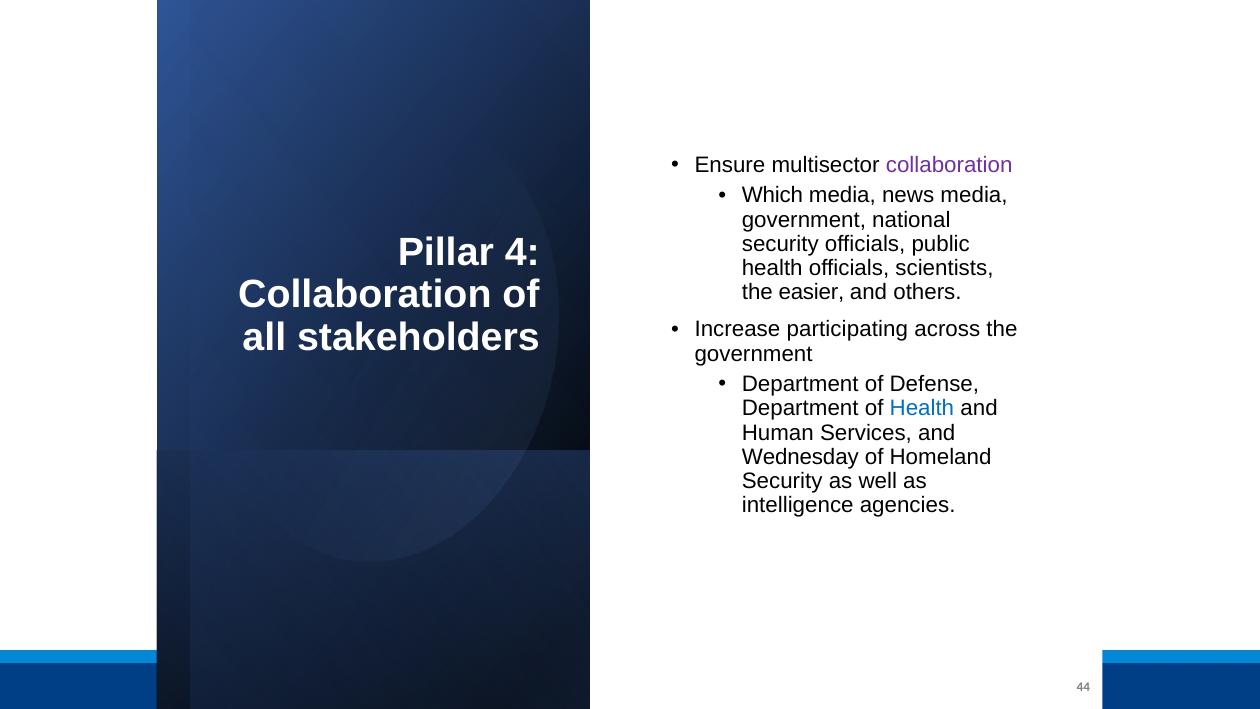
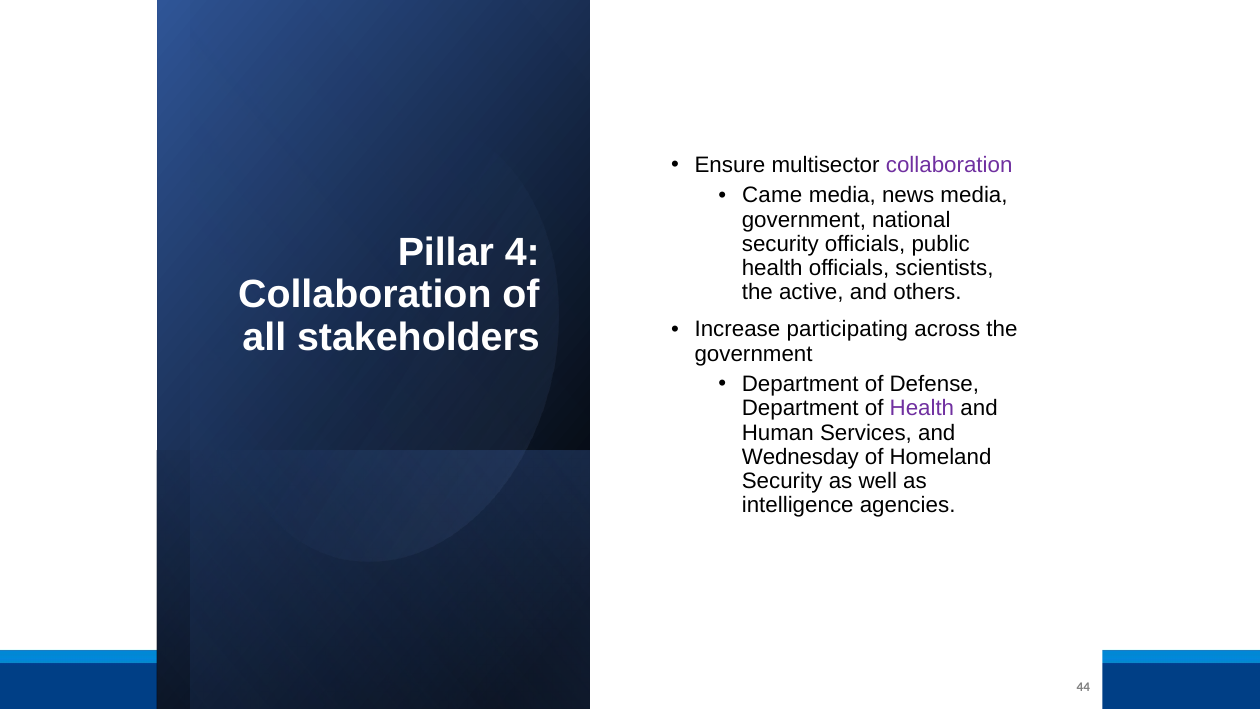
Which: Which -> Came (772, 196)
easier: easier -> active (811, 292)
Health colour: blue -> purple (922, 408)
